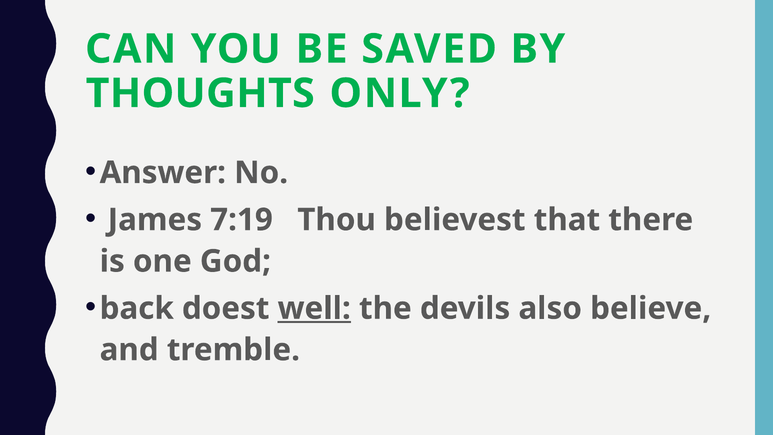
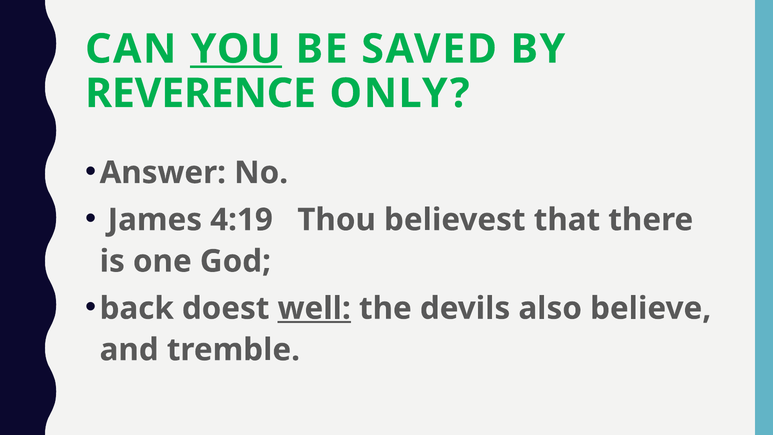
YOU underline: none -> present (236, 49)
THOUGHTS: THOUGHTS -> REVERENCE (201, 93)
7:19: 7:19 -> 4:19 (242, 220)
